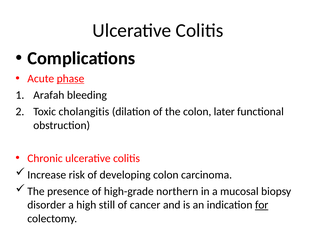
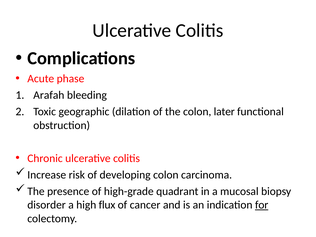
phase underline: present -> none (71, 79)
cholangitis: cholangitis -> geographic (84, 112)
northern: northern -> quadrant (177, 191)
still: still -> flux (107, 205)
